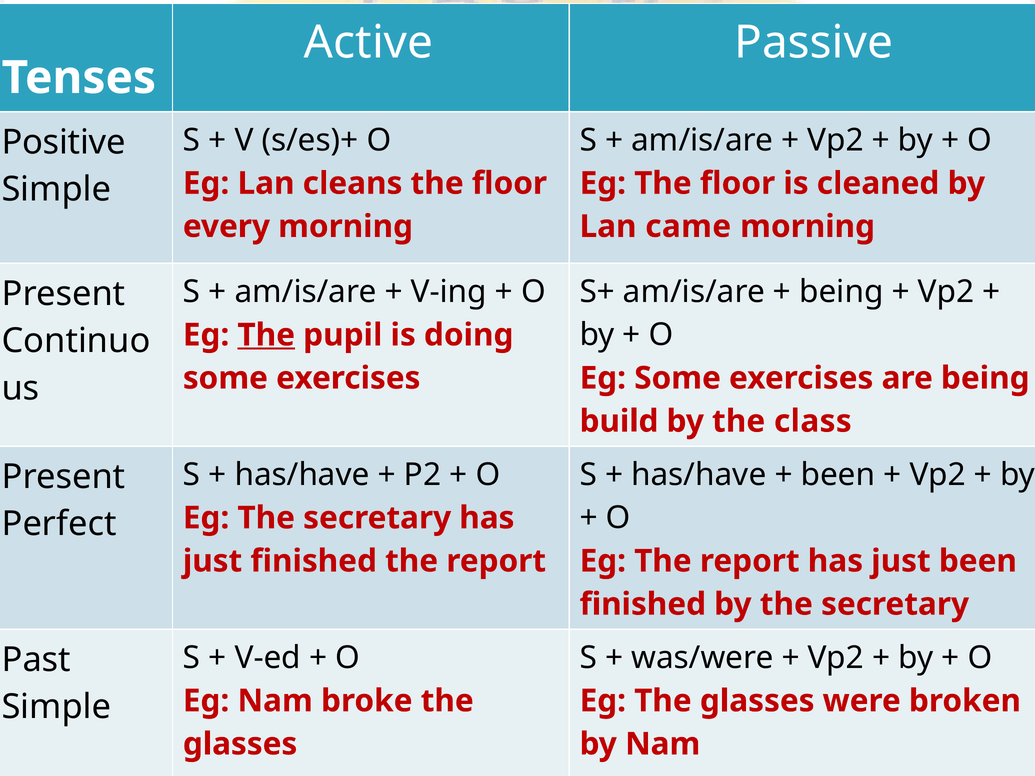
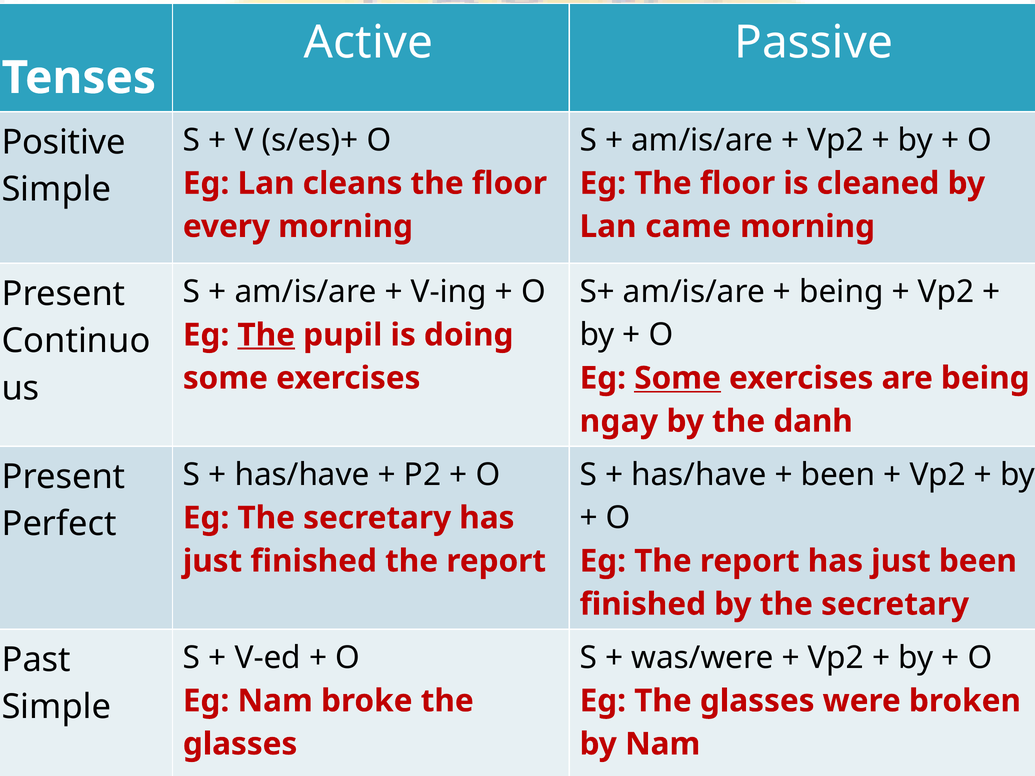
Some underline: none -> present (678, 378)
build: build -> ngay (619, 421)
class: class -> danh (813, 421)
